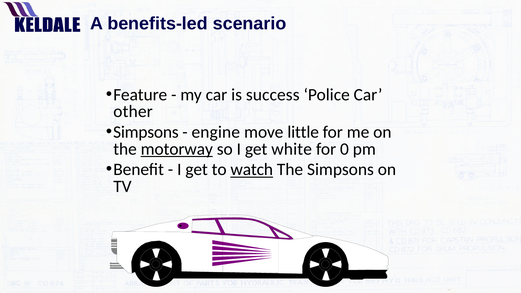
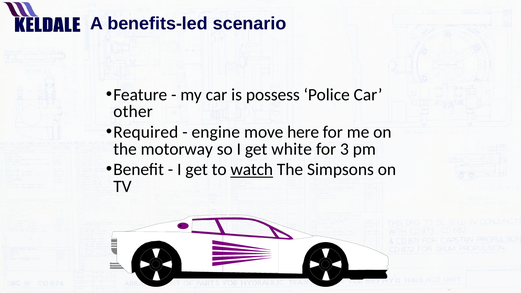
success: success -> possess (273, 95)
Simpsons: Simpsons -> Required (146, 132)
little: little -> here (303, 132)
motorway underline: present -> none (177, 149)
0: 0 -> 3 (344, 149)
